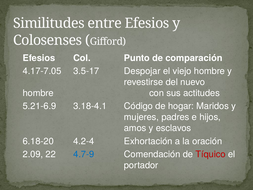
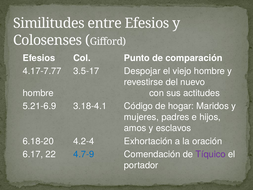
4.17-7.05: 4.17-7.05 -> 4.17-7.77 (42, 71)
2.09: 2.09 -> 6.17 (33, 154)
Tíquico colour: red -> purple (211, 154)
